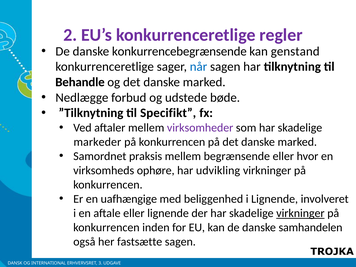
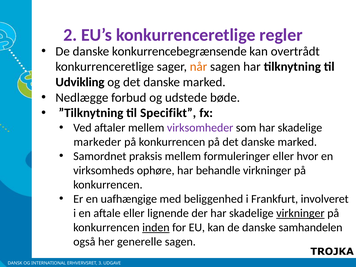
genstand: genstand -> overtrådt (295, 51)
når colour: blue -> orange (198, 67)
Behandle: Behandle -> Udvikling (80, 82)
begrænsende: begrænsende -> formuleringer (237, 156)
udvikling: udvikling -> behandle (218, 170)
i Lignende: Lignende -> Frankfurt (275, 199)
inden underline: none -> present (156, 227)
fastsætte: fastsætte -> generelle (140, 242)
